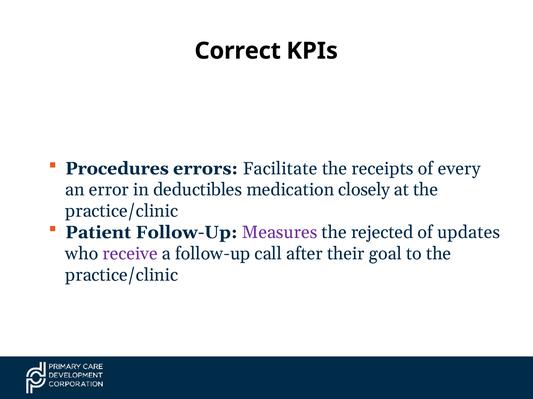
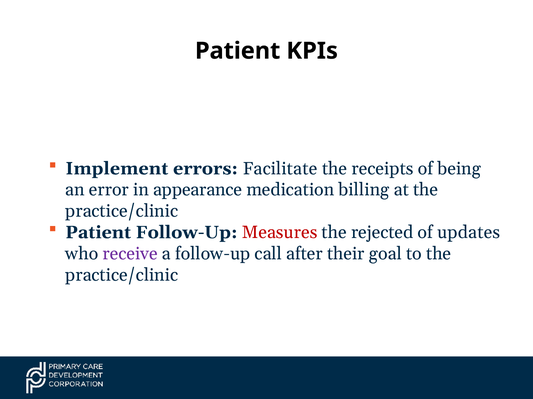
Correct: Correct -> Patient (238, 51)
Procedures: Procedures -> Implement (117, 169)
every: every -> being (459, 169)
deductibles: deductibles -> appearance (198, 190)
closely: closely -> billing (364, 190)
Measures colour: purple -> red (280, 233)
